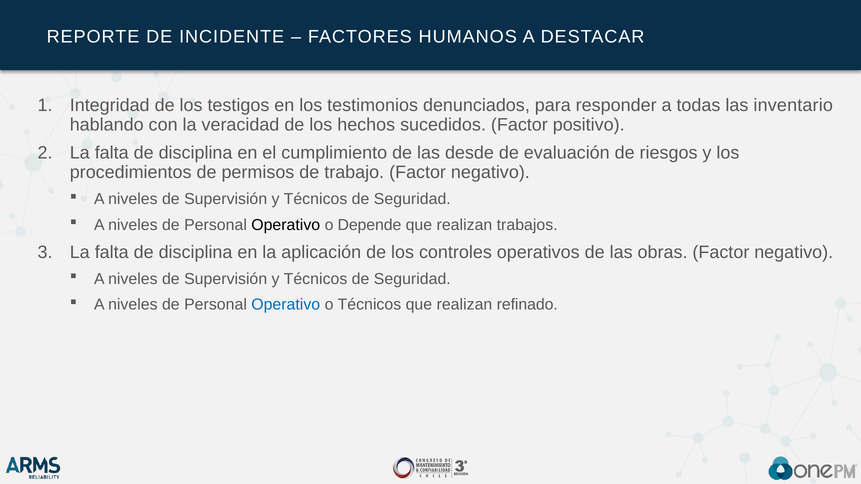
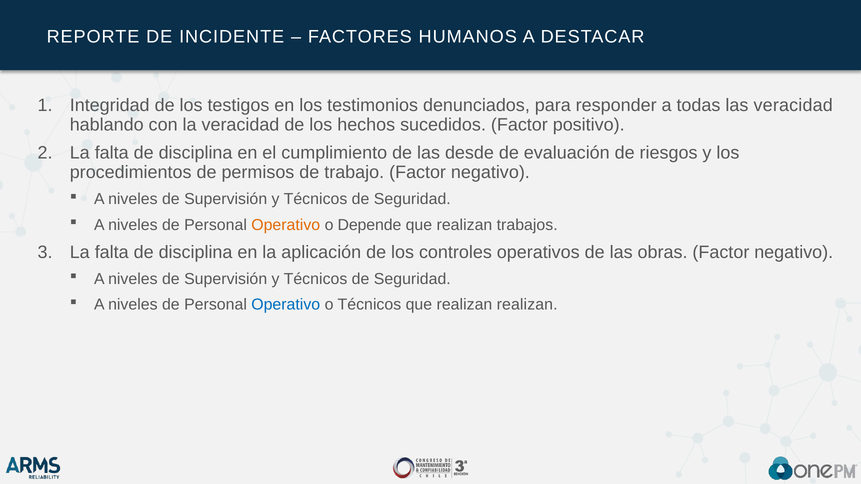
las inventario: inventario -> veracidad (793, 105)
Operativo colour: black -> orange (286, 225)
realizan refinado: refinado -> realizan (527, 305)
